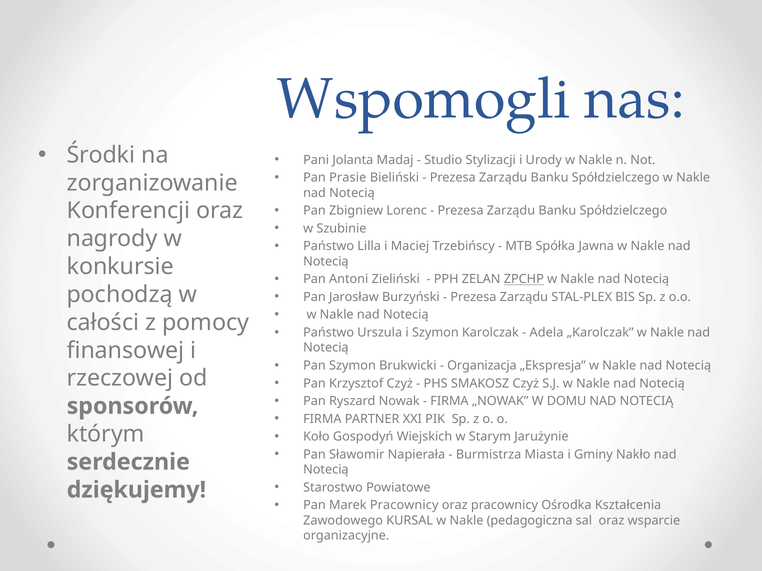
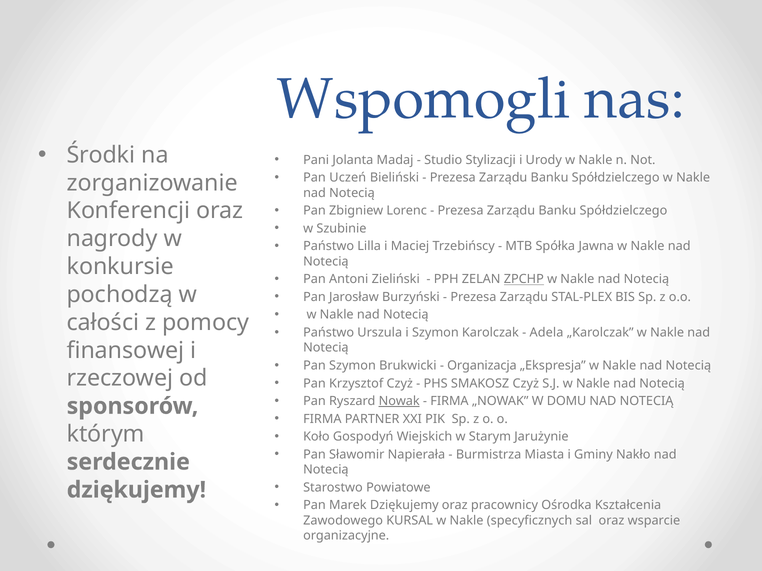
Prasie: Prasie -> Uczeń (348, 178)
Nowak underline: none -> present (399, 401)
Marek Pracownicy: Pracownicy -> Dziękujemy (404, 506)
pedagogiczna: pedagogiczna -> specyficznych (530, 521)
